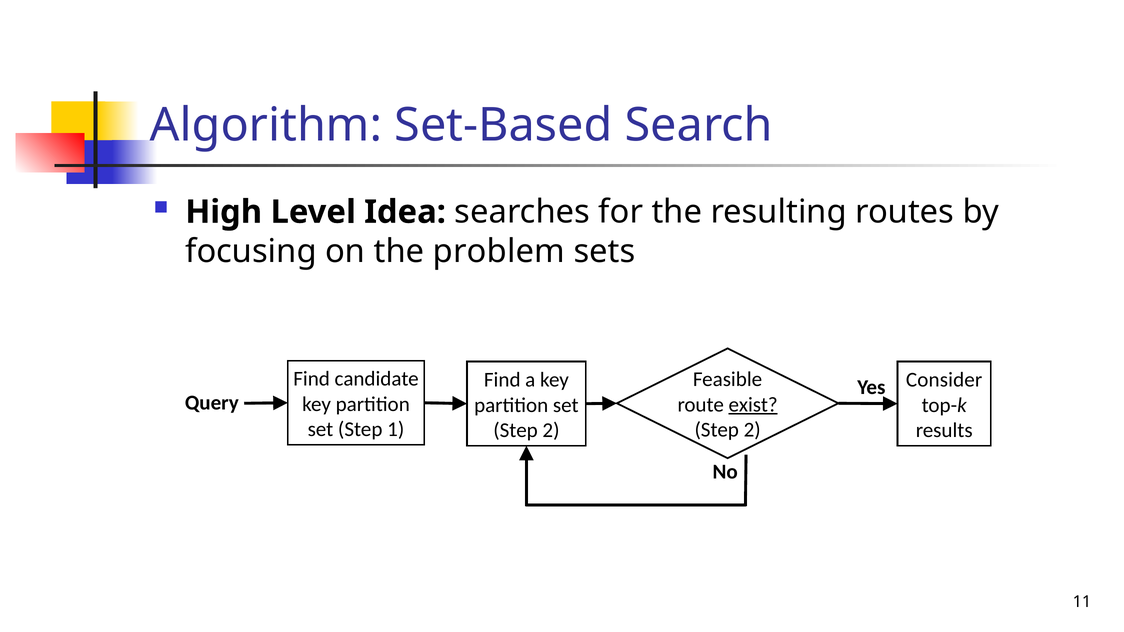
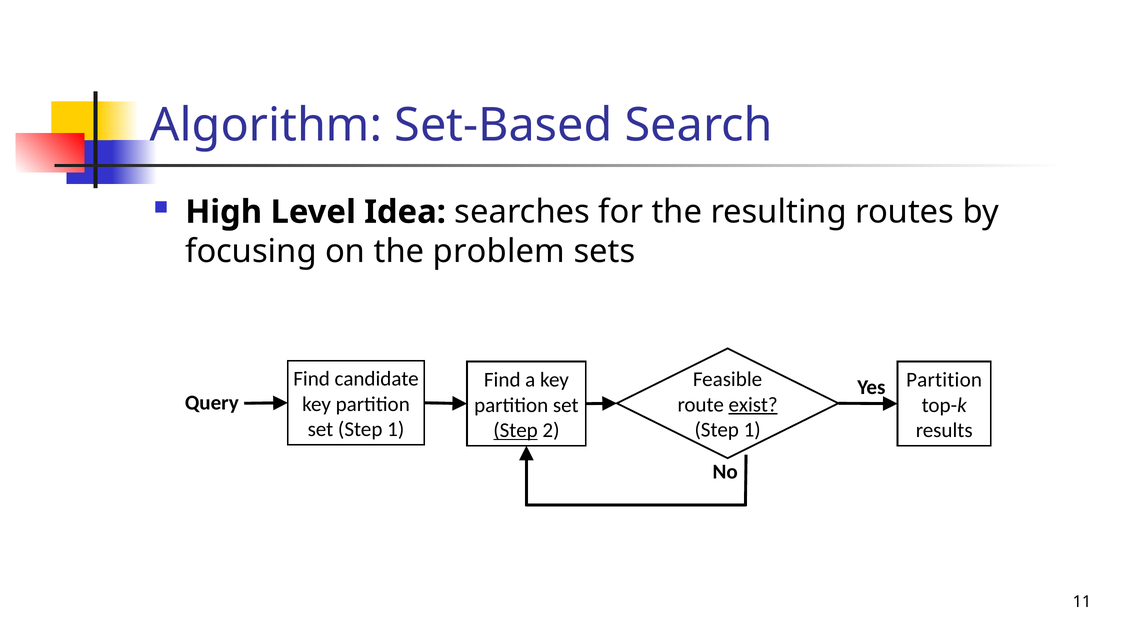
Consider: Consider -> Partition (944, 380)
2: 2 -> 1 (752, 430)
Step underline: none -> present (516, 431)
